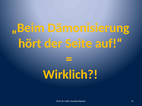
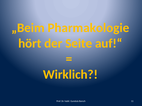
Dämonisierung: Dämonisierung -> Pharmakologie (88, 28)
